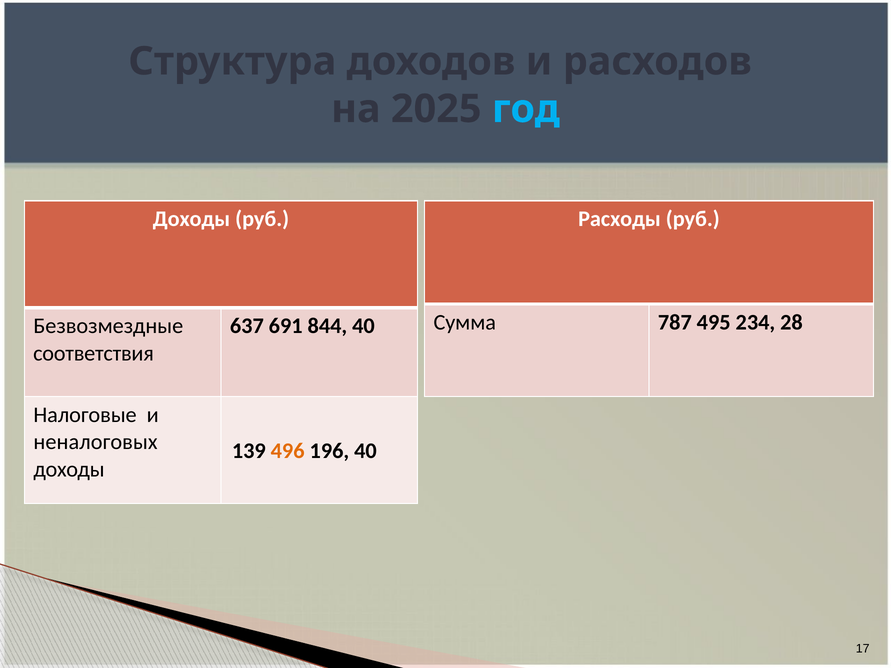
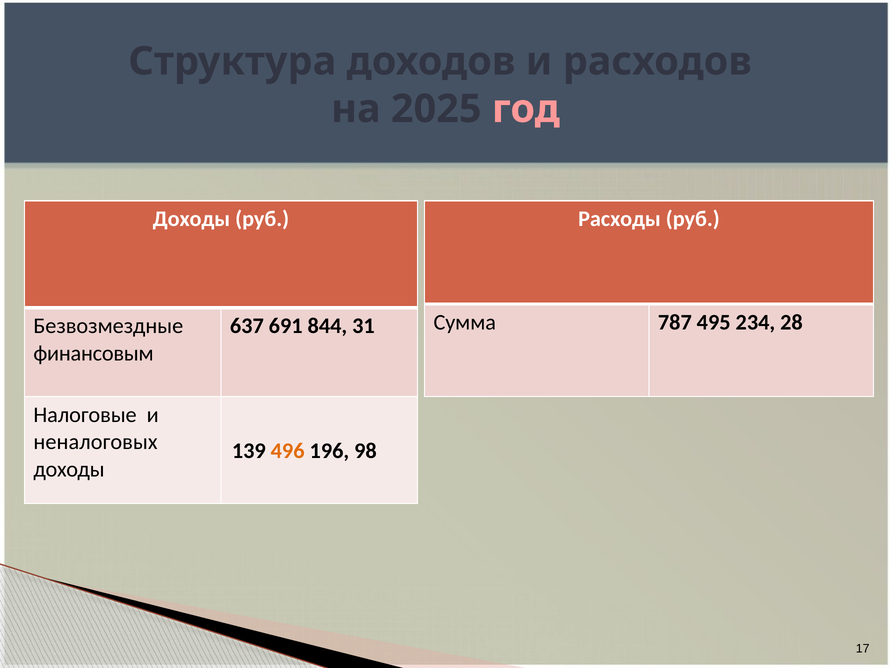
год colour: light blue -> pink (526, 109)
844 40: 40 -> 31 (363, 326)
соответствия: соответствия -> финансовым (94, 353)
196 40: 40 -> 98 (365, 451)
